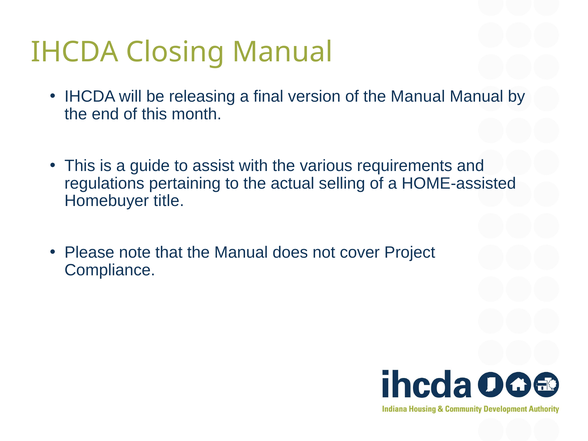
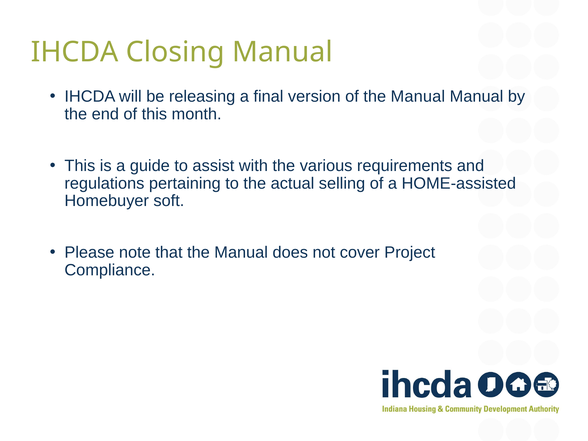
title: title -> soft (169, 201)
